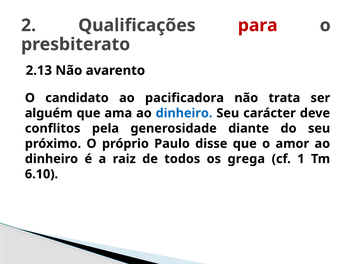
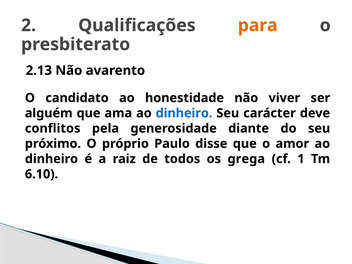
para colour: red -> orange (258, 25)
pacificadora: pacificadora -> honestidade (185, 98)
trata: trata -> viver (284, 98)
